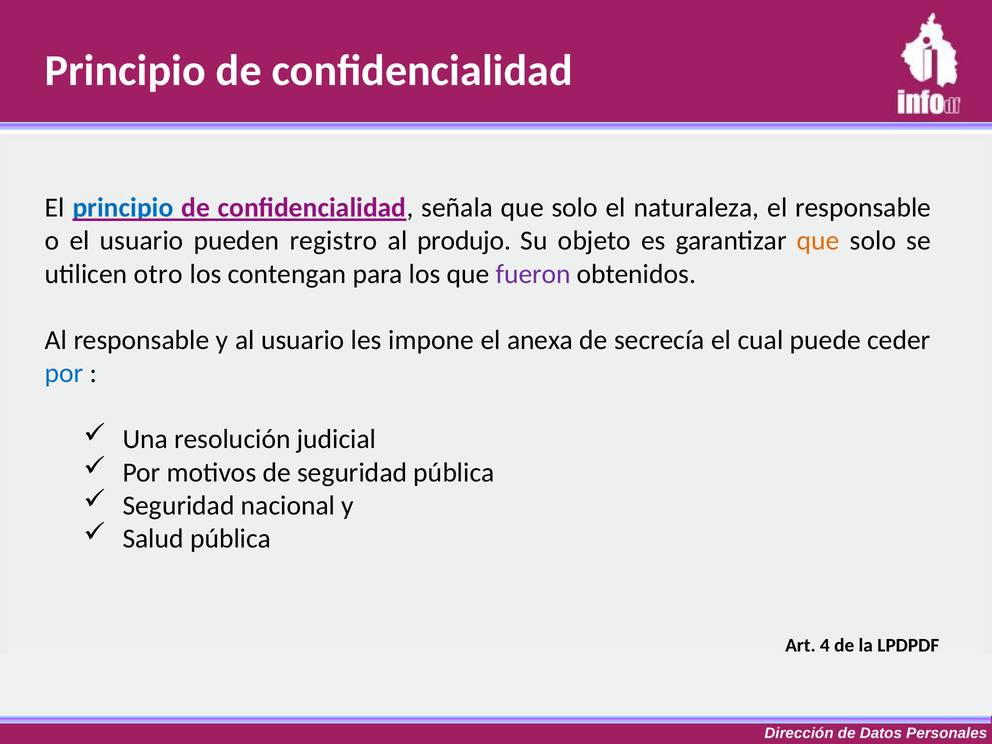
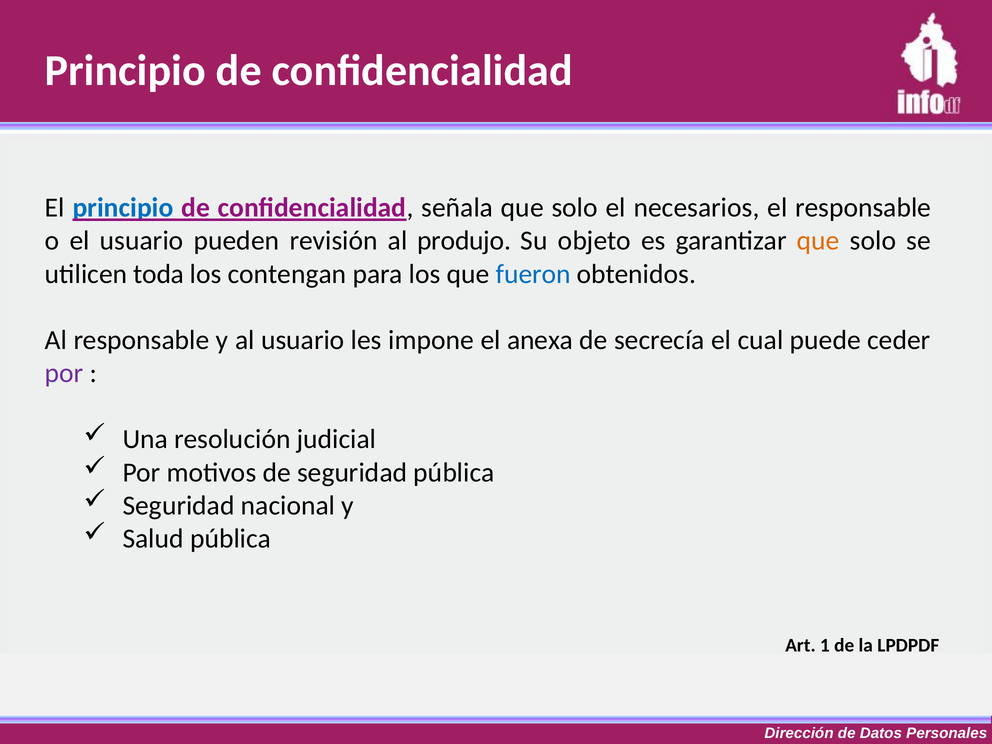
naturaleza: naturaleza -> necesarios (697, 208)
registro: registro -> revisión (334, 241)
otro: otro -> toda (159, 274)
fueron colour: purple -> blue (533, 274)
por colour: blue -> purple (64, 373)
4: 4 -> 1 (825, 645)
